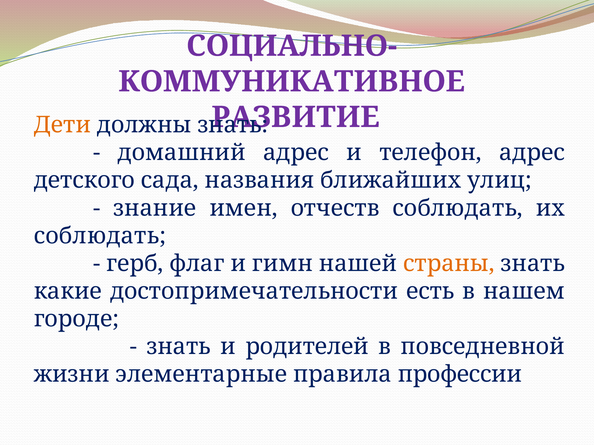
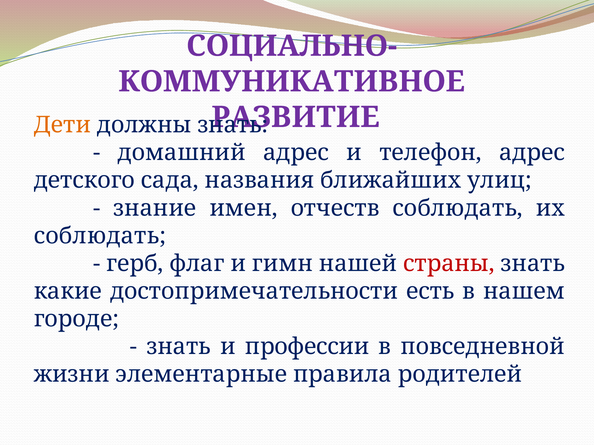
страны colour: orange -> red (449, 264)
родителей: родителей -> профессии (307, 347)
профессии: профессии -> родителей (460, 375)
